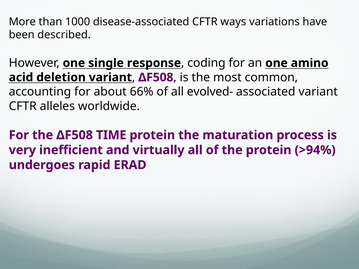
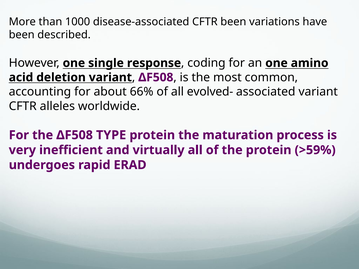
CFTR ways: ways -> been (233, 22)
TIME: TIME -> TYPE (111, 135)
>94%: >94% -> >59% (315, 150)
